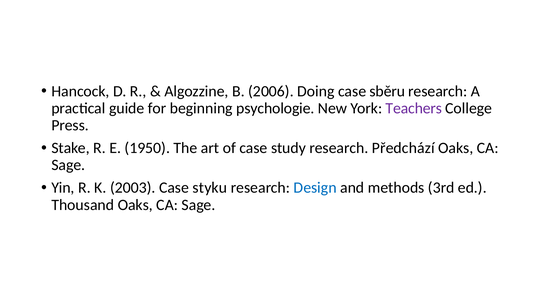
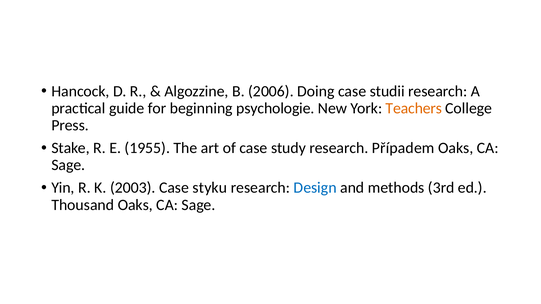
sběru: sběru -> studii (387, 91)
Teachers colour: purple -> orange (414, 109)
1950: 1950 -> 1955 (147, 148)
Předchází: Předchází -> Případem (403, 148)
